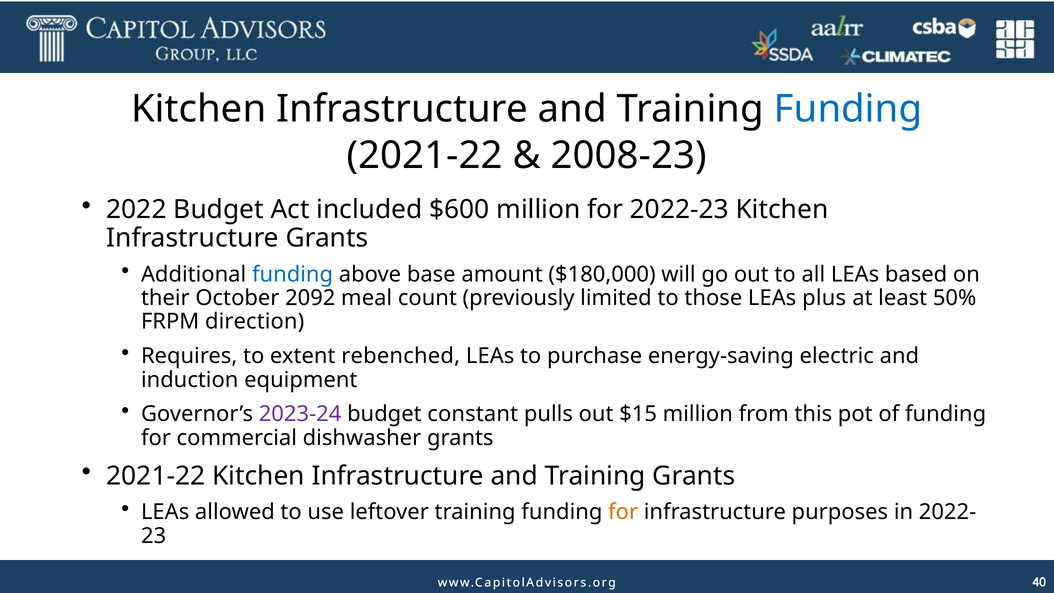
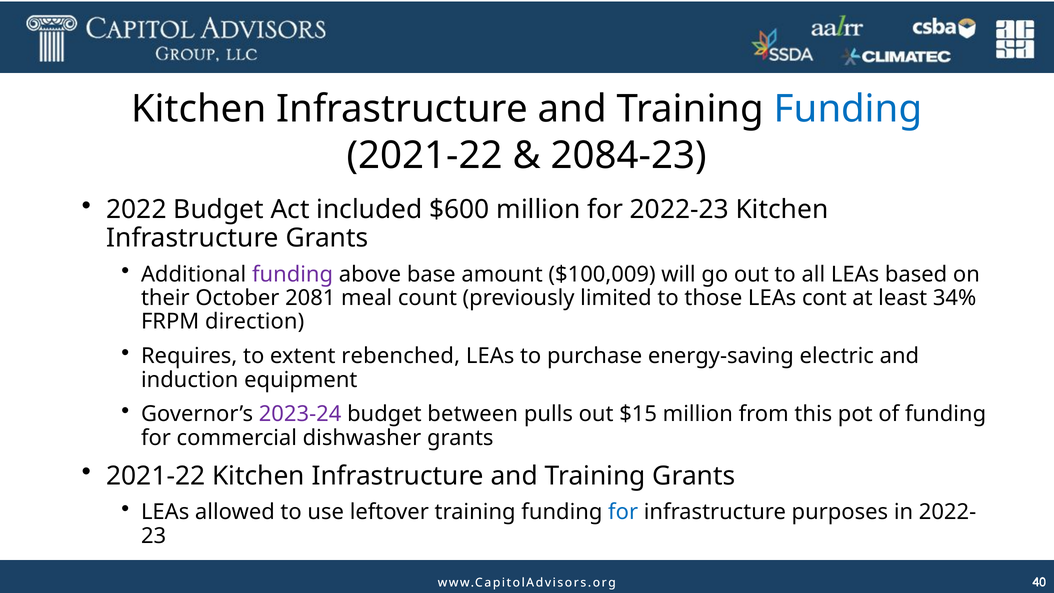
2008-23: 2008-23 -> 2084-23 (629, 155)
funding colour: blue -> purple (293, 274)
$180,000: $180,000 -> $100,009 (602, 274)
2092: 2092 -> 2081 (310, 298)
plus: plus -> cont (824, 298)
50%: 50% -> 34% (955, 298)
constant: constant -> between (473, 414)
for colour: orange -> blue (623, 512)
